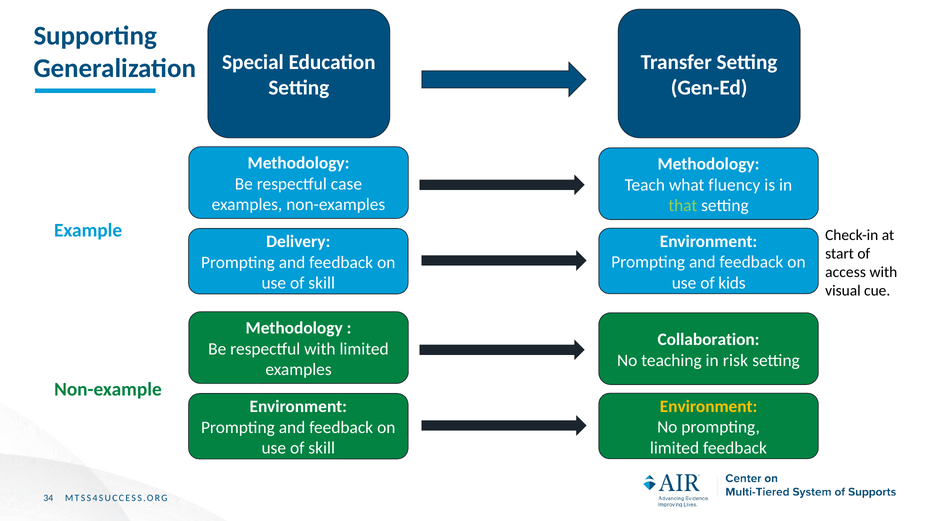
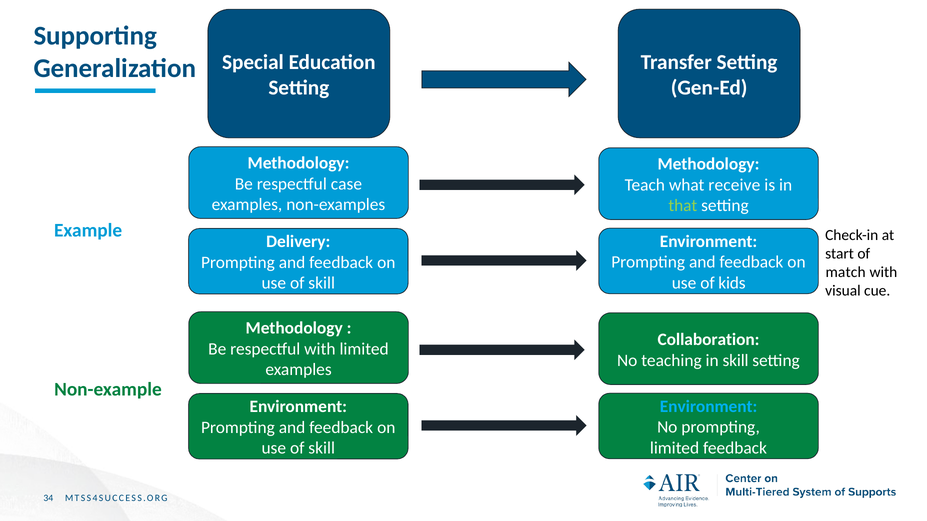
fluency: fluency -> receive (734, 185)
access: access -> match (846, 272)
in risk: risk -> skill (736, 361)
Environment colour: yellow -> light blue (709, 407)
